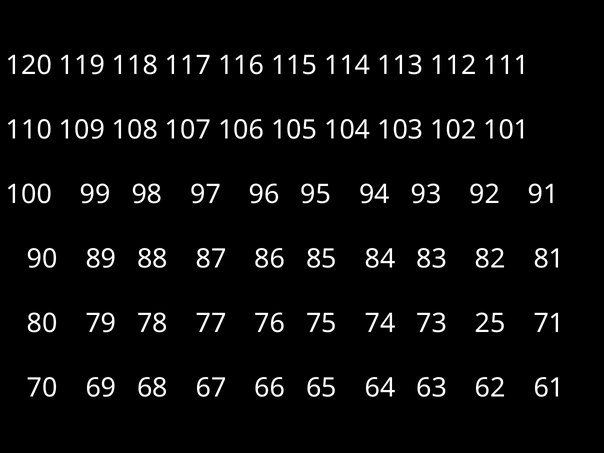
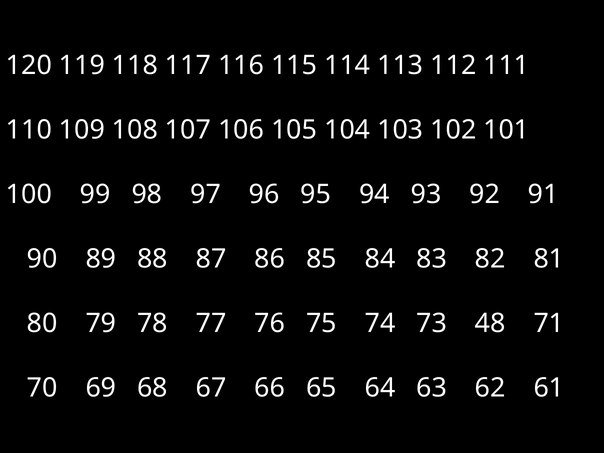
25: 25 -> 48 (490, 323)
